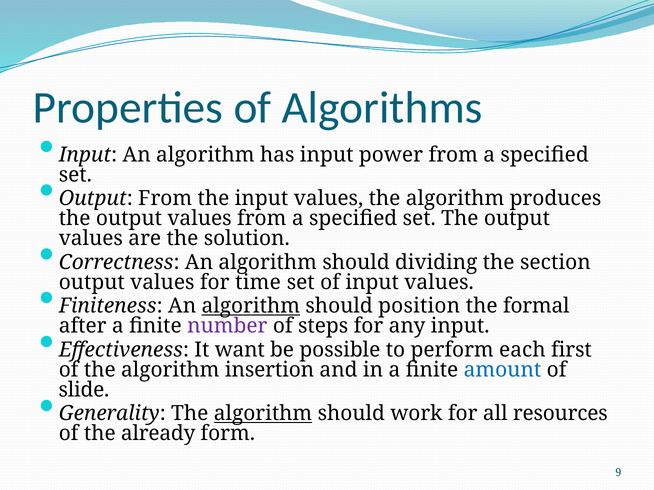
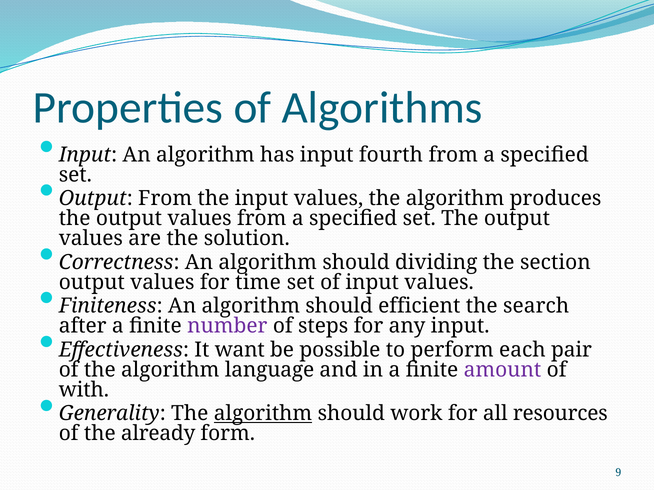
power: power -> fourth (391, 155)
algorithm underline: present -> none (251, 306)
position: position -> efficient (419, 306)
formal: formal -> search (536, 306)
first: first -> pair (571, 350)
insertion: insertion -> language (270, 370)
amount colour: blue -> purple (503, 370)
slide: slide -> with (84, 390)
